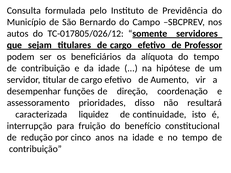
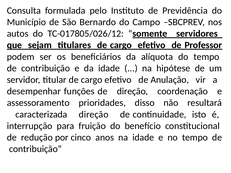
Aumento: Aumento -> Anulação (170, 80)
caracterizada liquidez: liquidez -> direção (94, 114)
